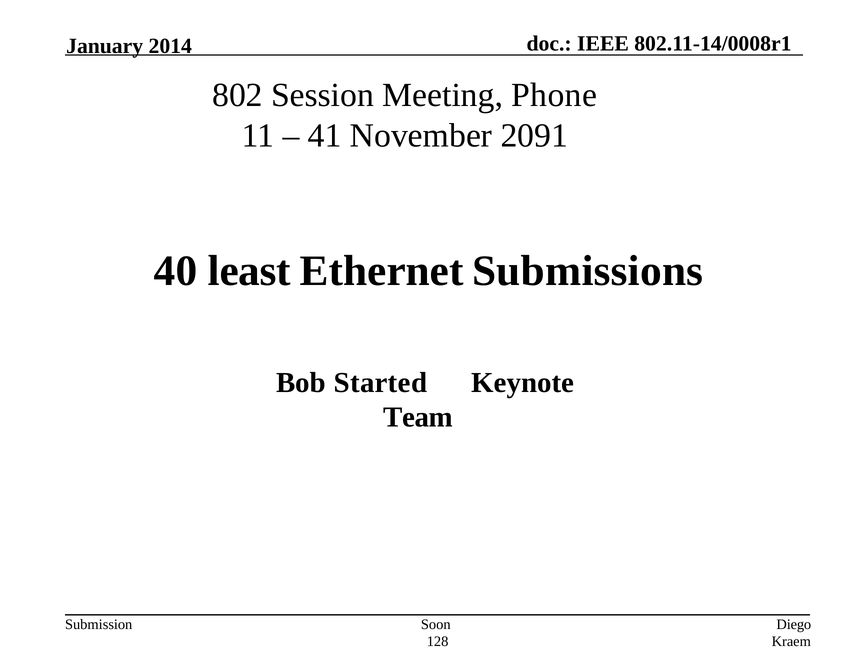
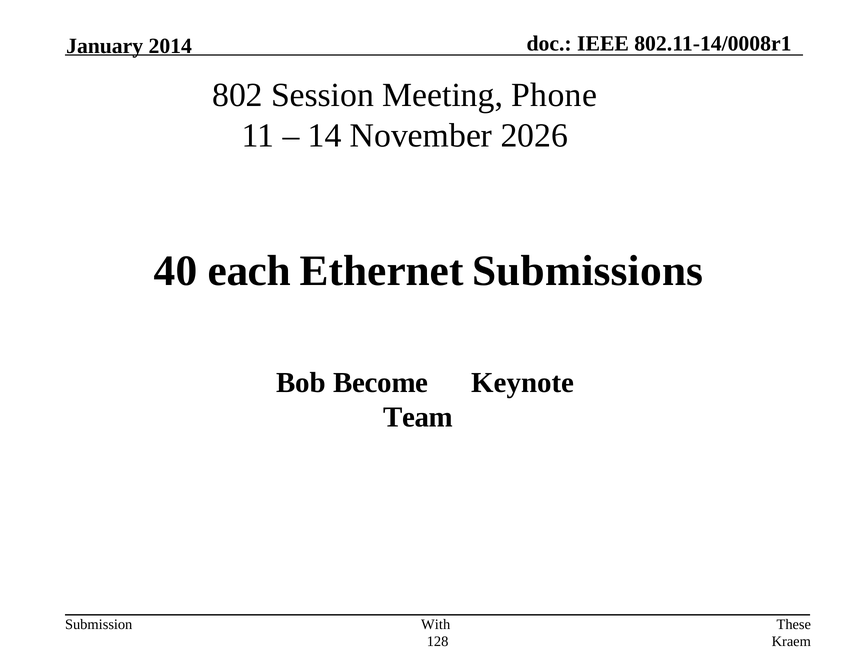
41: 41 -> 14 (325, 136)
2091: 2091 -> 2026 (534, 136)
least: least -> each (249, 271)
Started: Started -> Become (381, 383)
Soon: Soon -> With (436, 624)
Diego: Diego -> These (794, 624)
